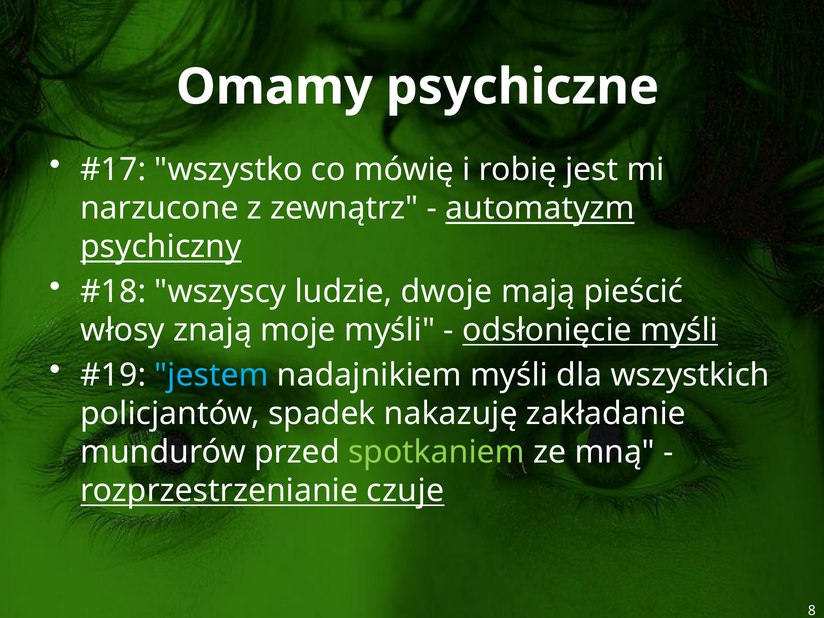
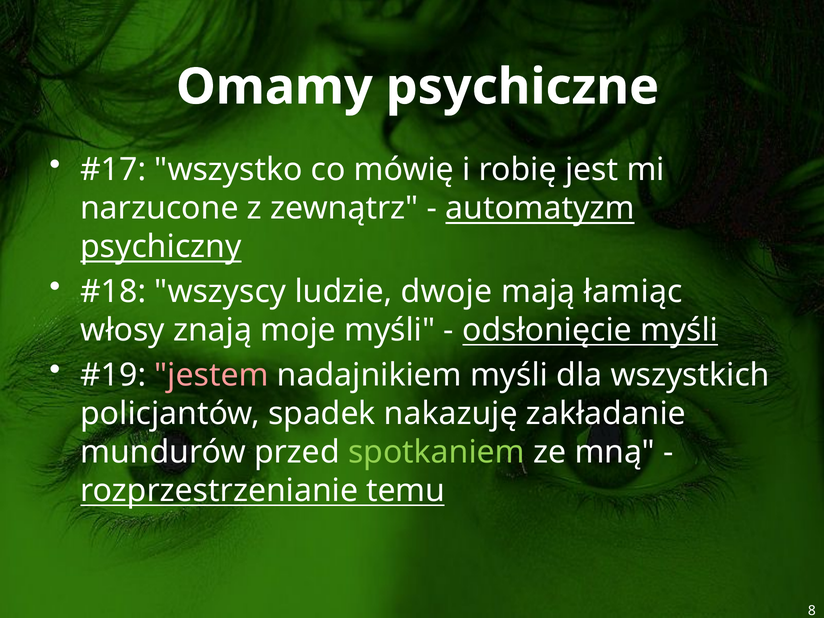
pieścić: pieścić -> łamiąc (633, 292)
jestem colour: light blue -> pink (212, 375)
czuje: czuje -> temu (406, 490)
